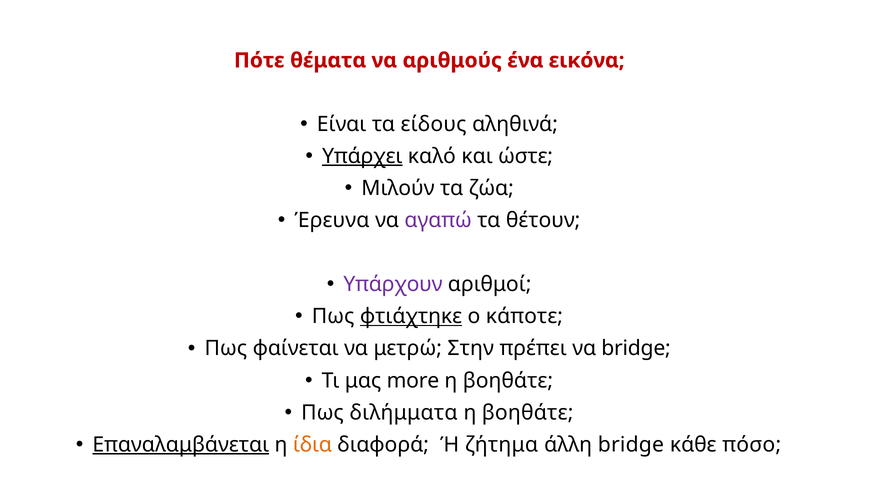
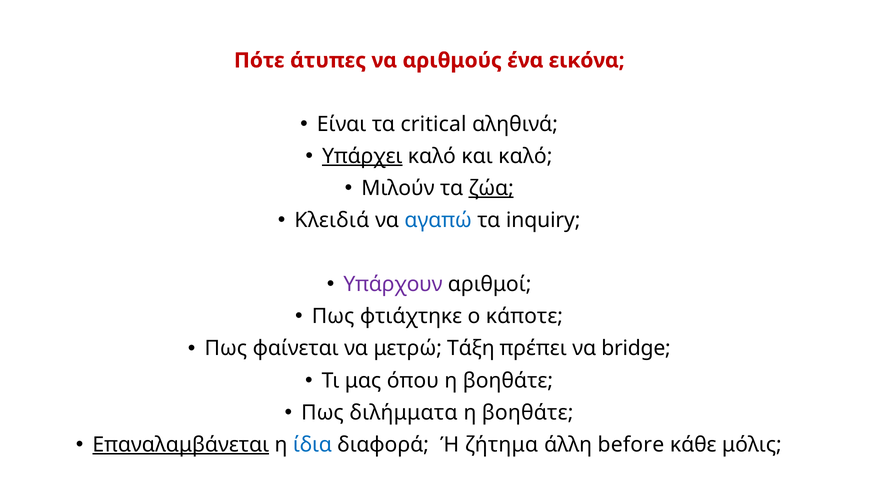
θέματα: θέματα -> άτυπες (328, 60)
είδους: είδους -> critical (434, 124)
και ώστε: ώστε -> καλό (525, 156)
ζώα underline: none -> present (491, 188)
Έρευνα: Έρευνα -> Κλειδιά (332, 220)
αγαπώ colour: purple -> blue (438, 220)
θέτουν: θέτουν -> inquiry (543, 220)
φτιάχτηκε underline: present -> none (411, 316)
Στην: Στην -> Τάξη (471, 348)
more: more -> όπου (413, 380)
ίδια colour: orange -> blue (313, 444)
άλλη bridge: bridge -> before (631, 444)
πόσο: πόσο -> μόλις (752, 444)
